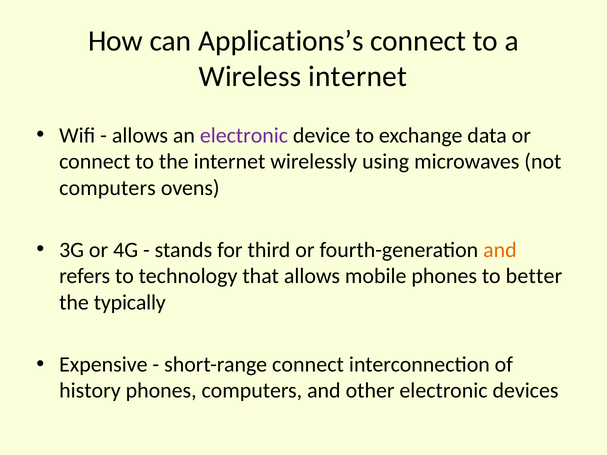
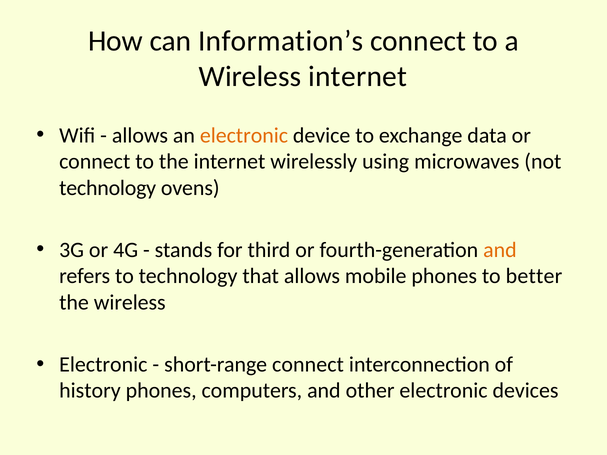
Applications’s: Applications’s -> Information’s (281, 41)
electronic colour: purple -> orange (244, 135)
computers: computers -> technology (108, 188)
the typically: typically -> wireless (130, 303)
Expensive: Expensive -> Electronic (103, 365)
